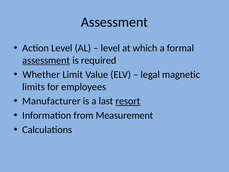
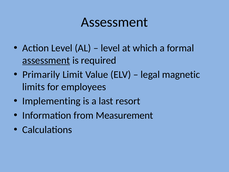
Whether: Whether -> Primarily (41, 75)
Manufacturer: Manufacturer -> Implementing (51, 101)
resort underline: present -> none (128, 101)
